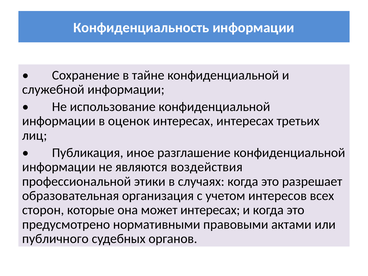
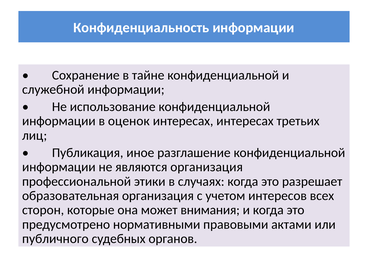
являются воздействия: воздействия -> организация (207, 167)
может интересах: интересах -> внимания (210, 210)
